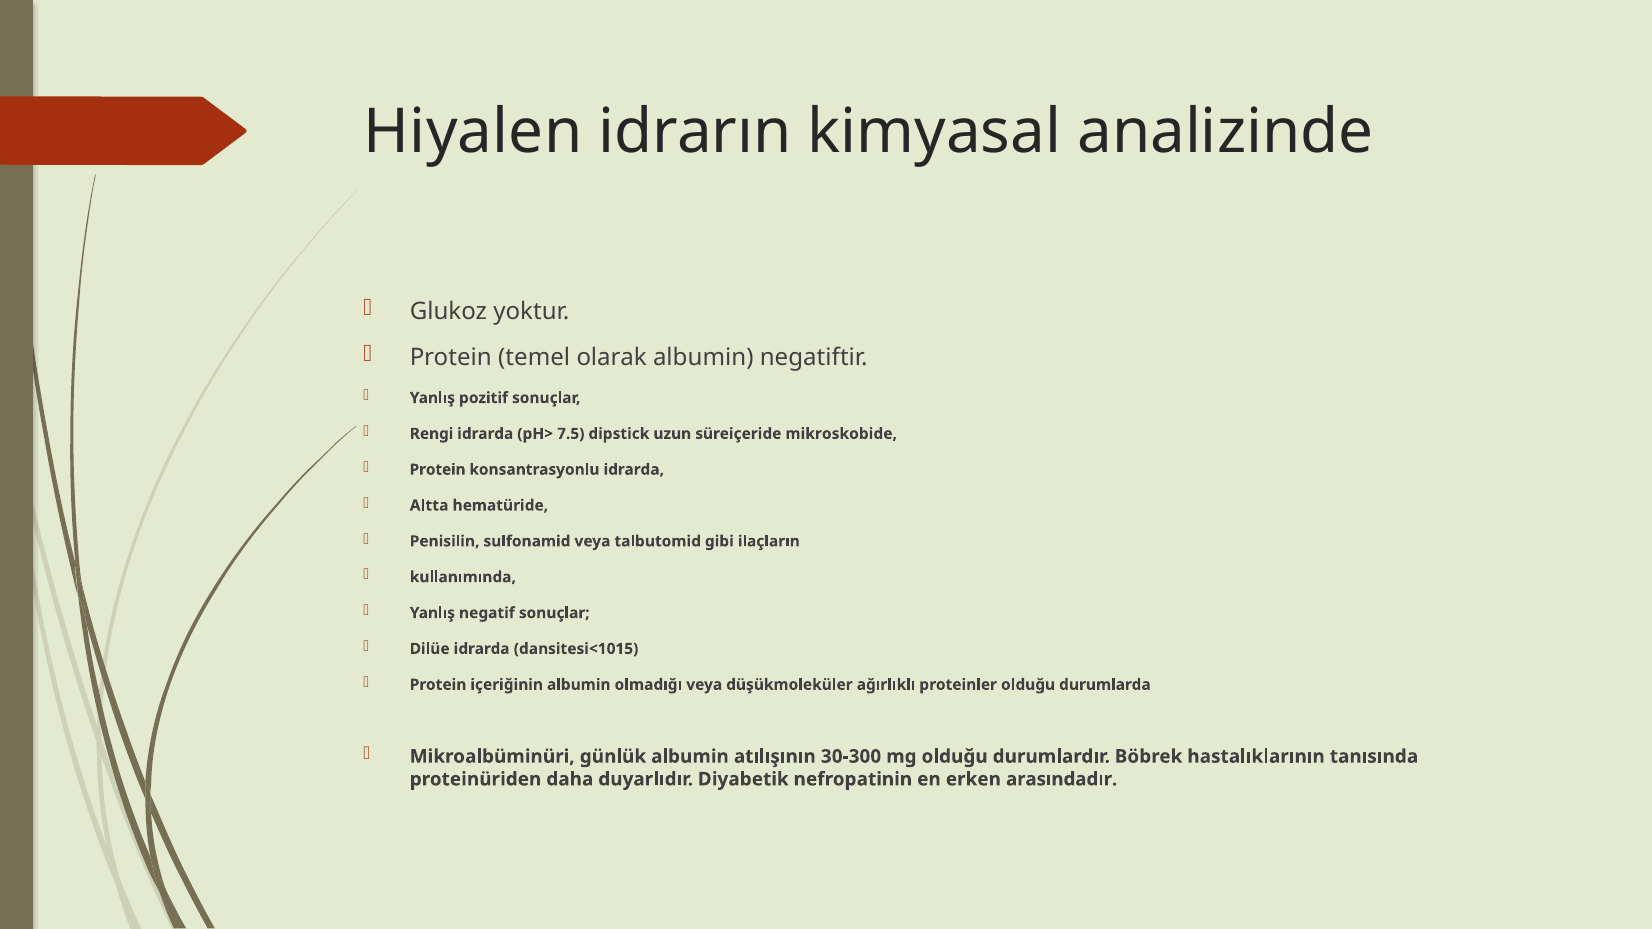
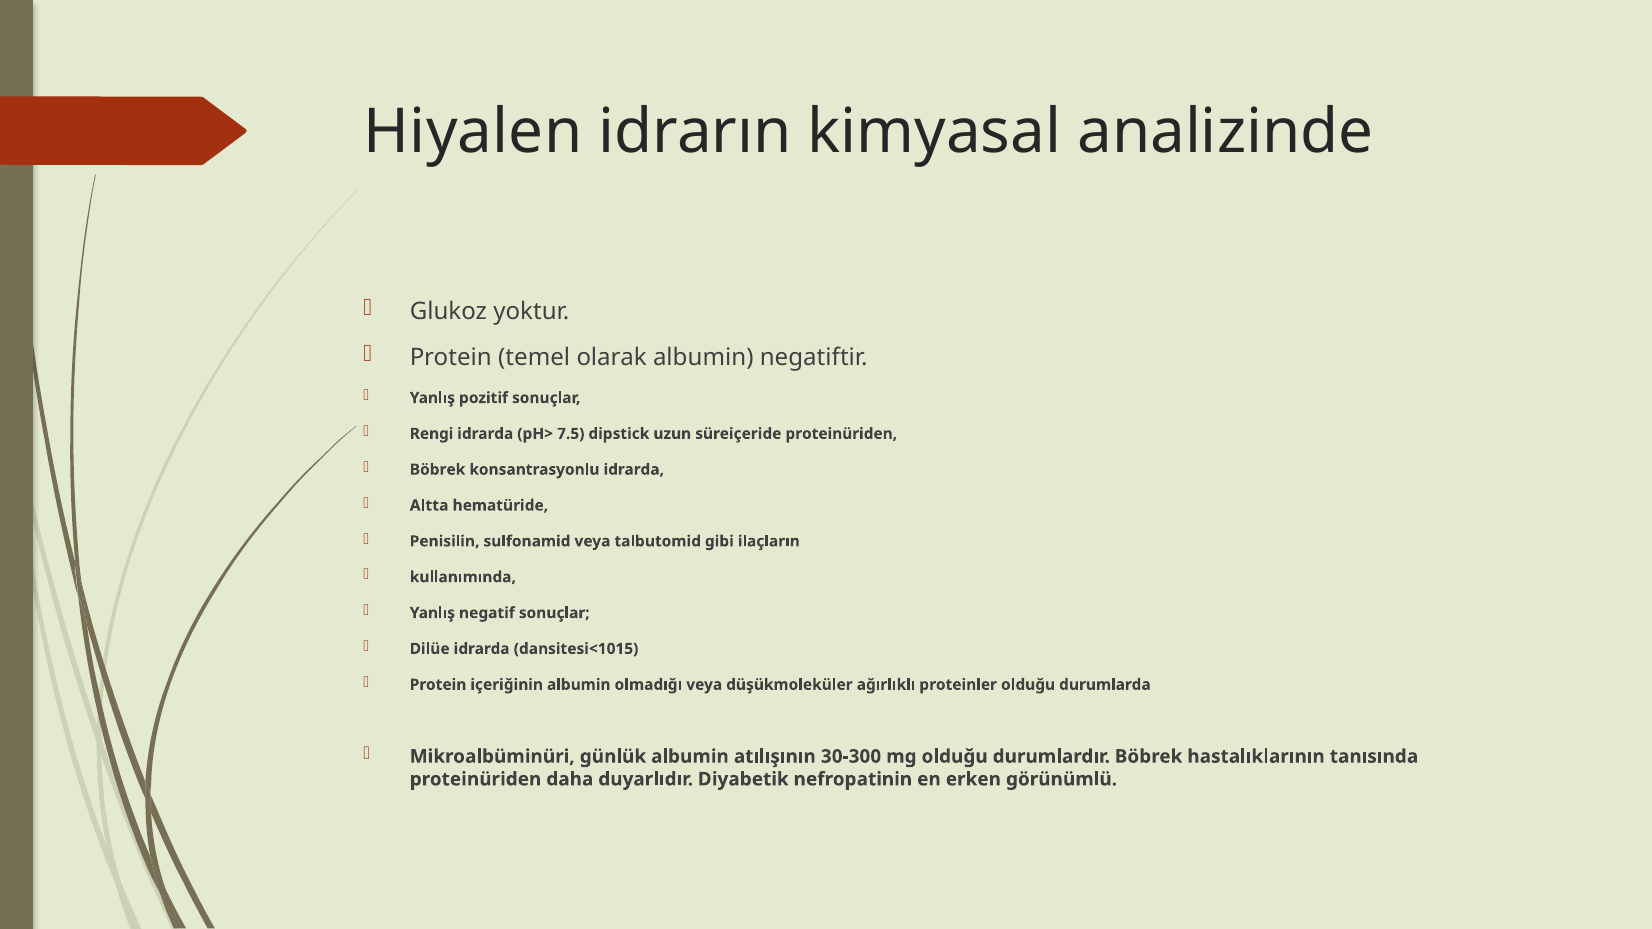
süreiçeride mikroskobide: mikroskobide -> proteinüriden (841, 434)
Protein: Protein -> Böbrek (438, 470)
arasındadır: arasındadır -> görünümlü (1062, 779)
